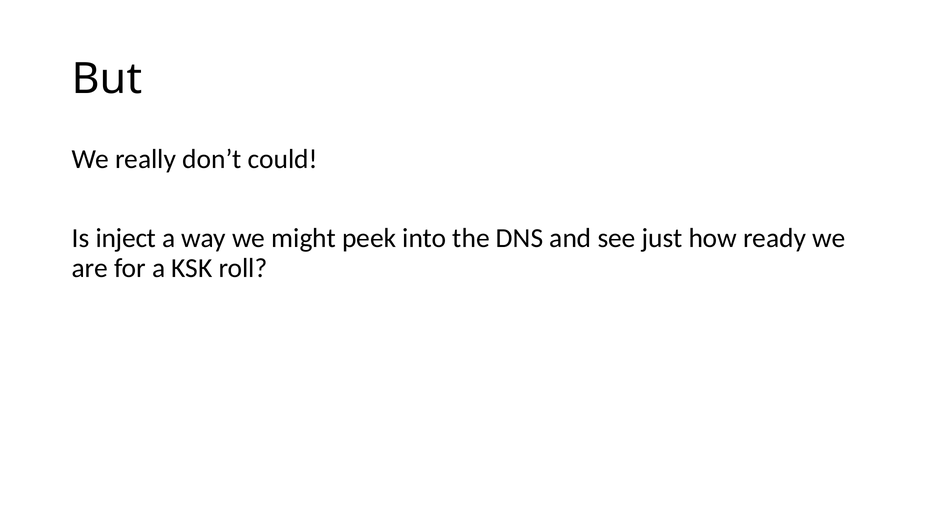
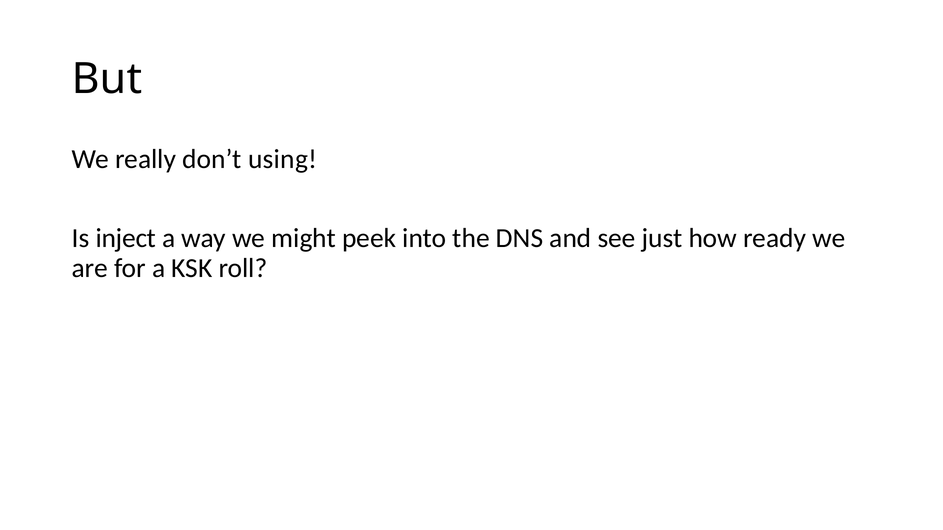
could: could -> using (283, 159)
